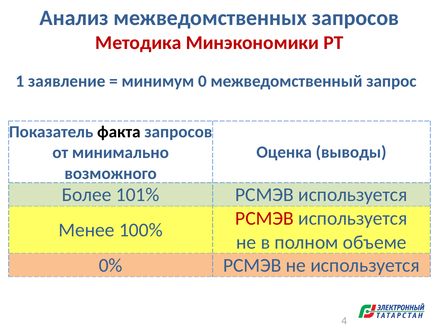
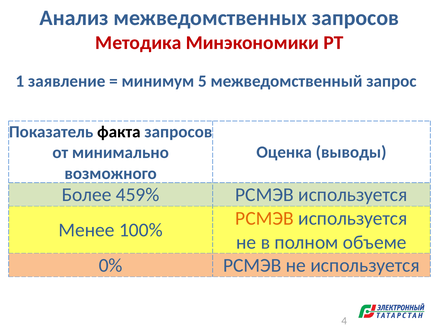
0: 0 -> 5 (202, 81)
101%: 101% -> 459% (138, 195)
РСМЭВ colour: red -> orange (265, 219)
